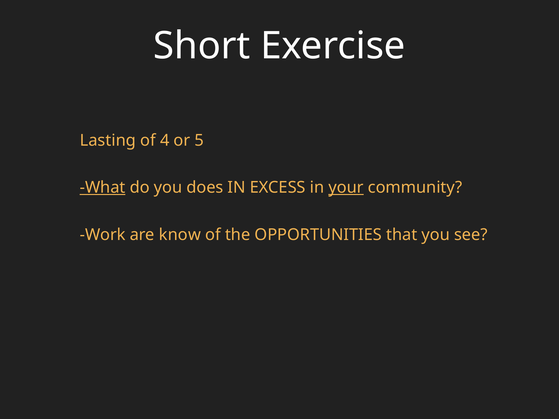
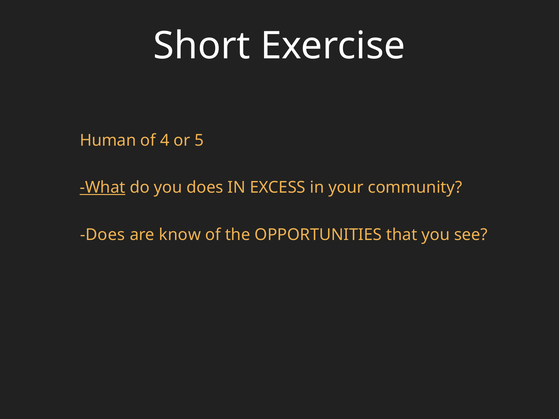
Lasting: Lasting -> Human (108, 141)
your underline: present -> none (346, 188)
Work: Work -> Does (103, 235)
